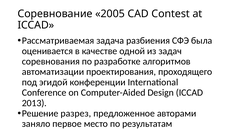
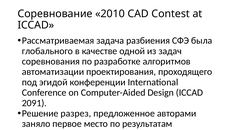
2005: 2005 -> 2010 (110, 14)
оценивается: оценивается -> глобального (47, 51)
2013: 2013 -> 2091 (34, 103)
